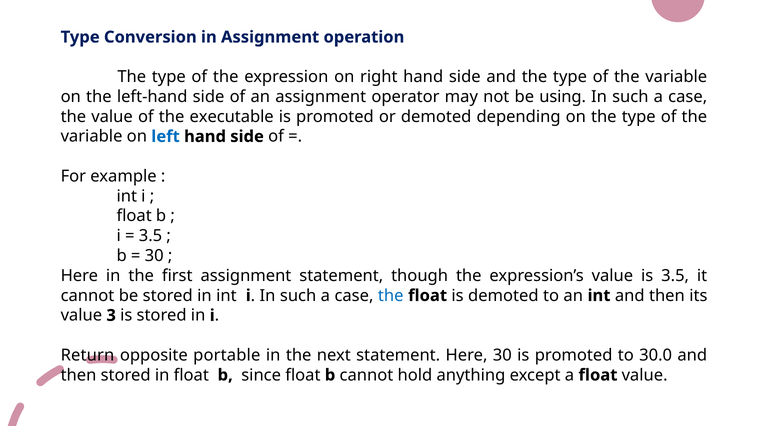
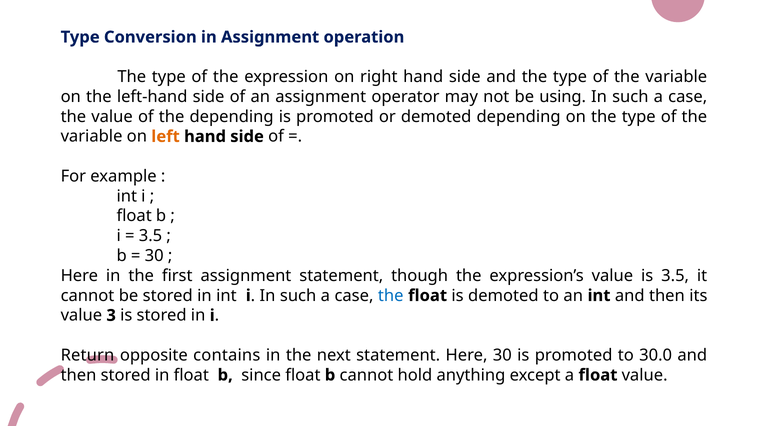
the executable: executable -> depending (232, 117)
left colour: blue -> orange (166, 136)
portable: portable -> contains (227, 355)
